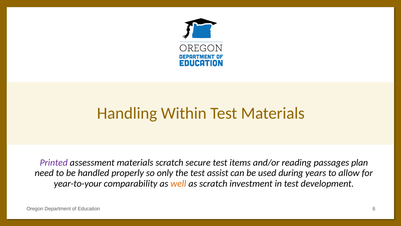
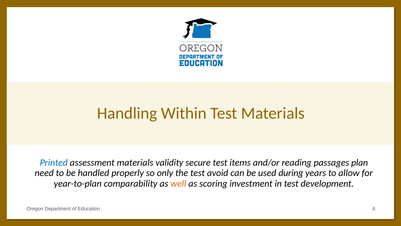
Printed colour: purple -> blue (54, 162)
materials scratch: scratch -> validity (169, 162)
assist: assist -> avoid (218, 173)
year-to-your: year-to-your -> year-to-plan (78, 183)
as scratch: scratch -> scoring (213, 183)
